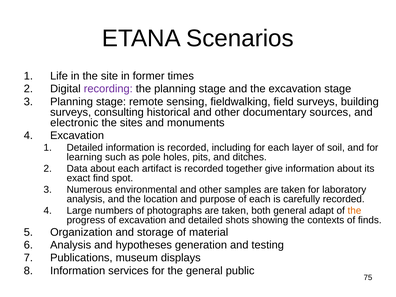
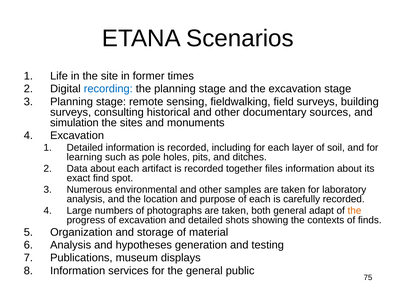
recording colour: purple -> blue (108, 89)
electronic: electronic -> simulation (74, 123)
give: give -> files (274, 169)
